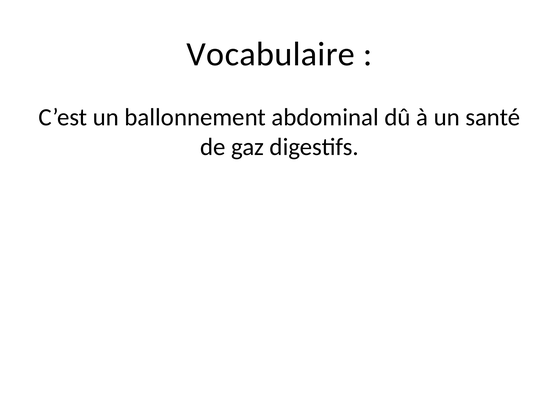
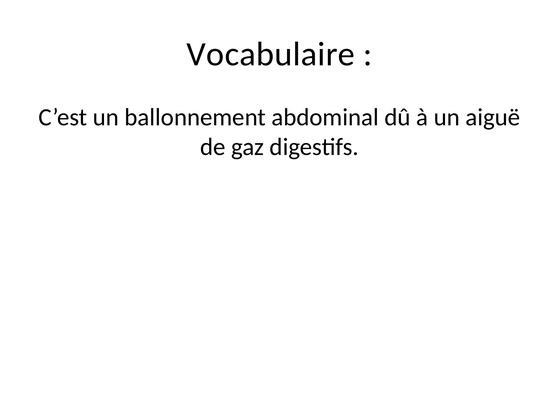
santé: santé -> aiguë (493, 117)
